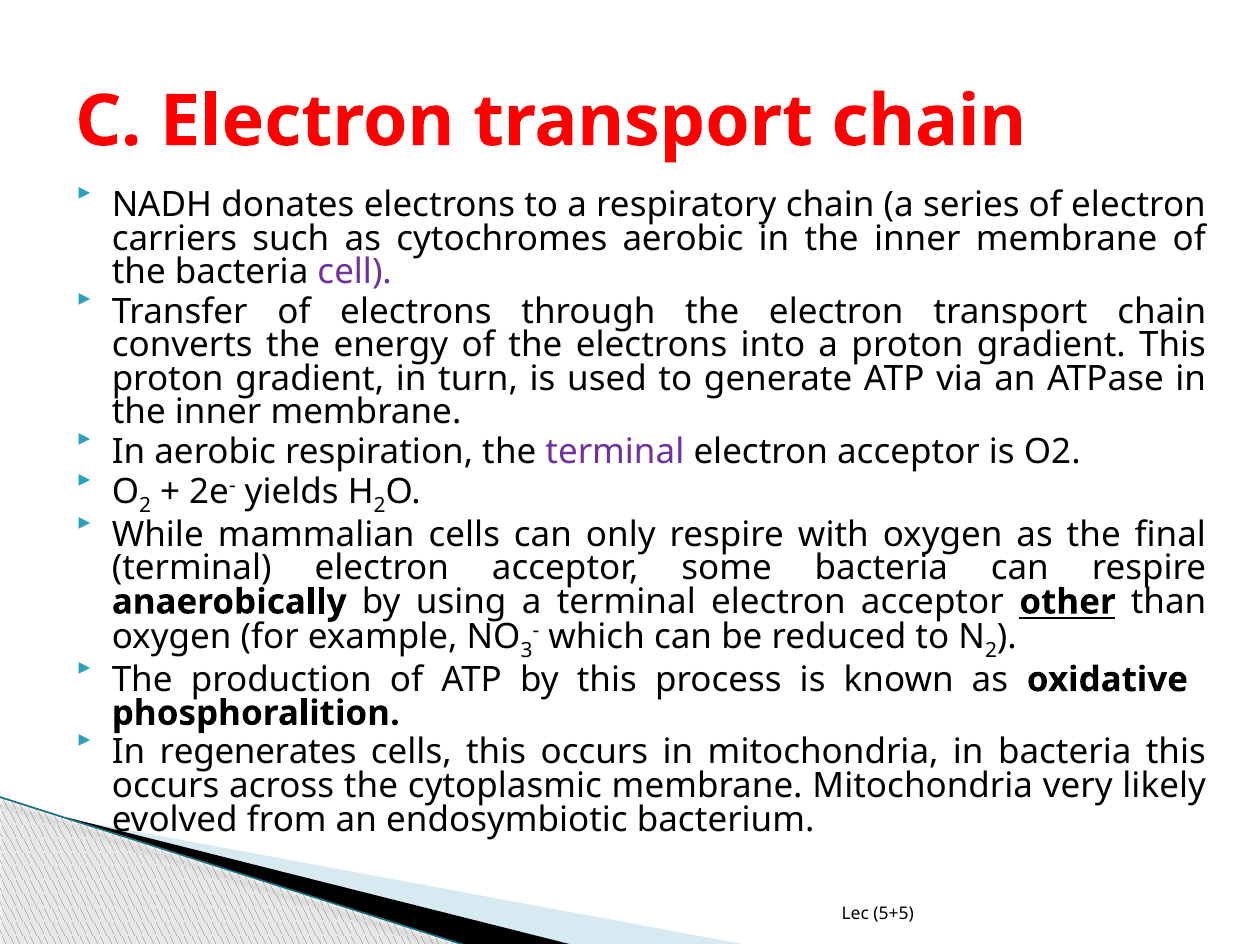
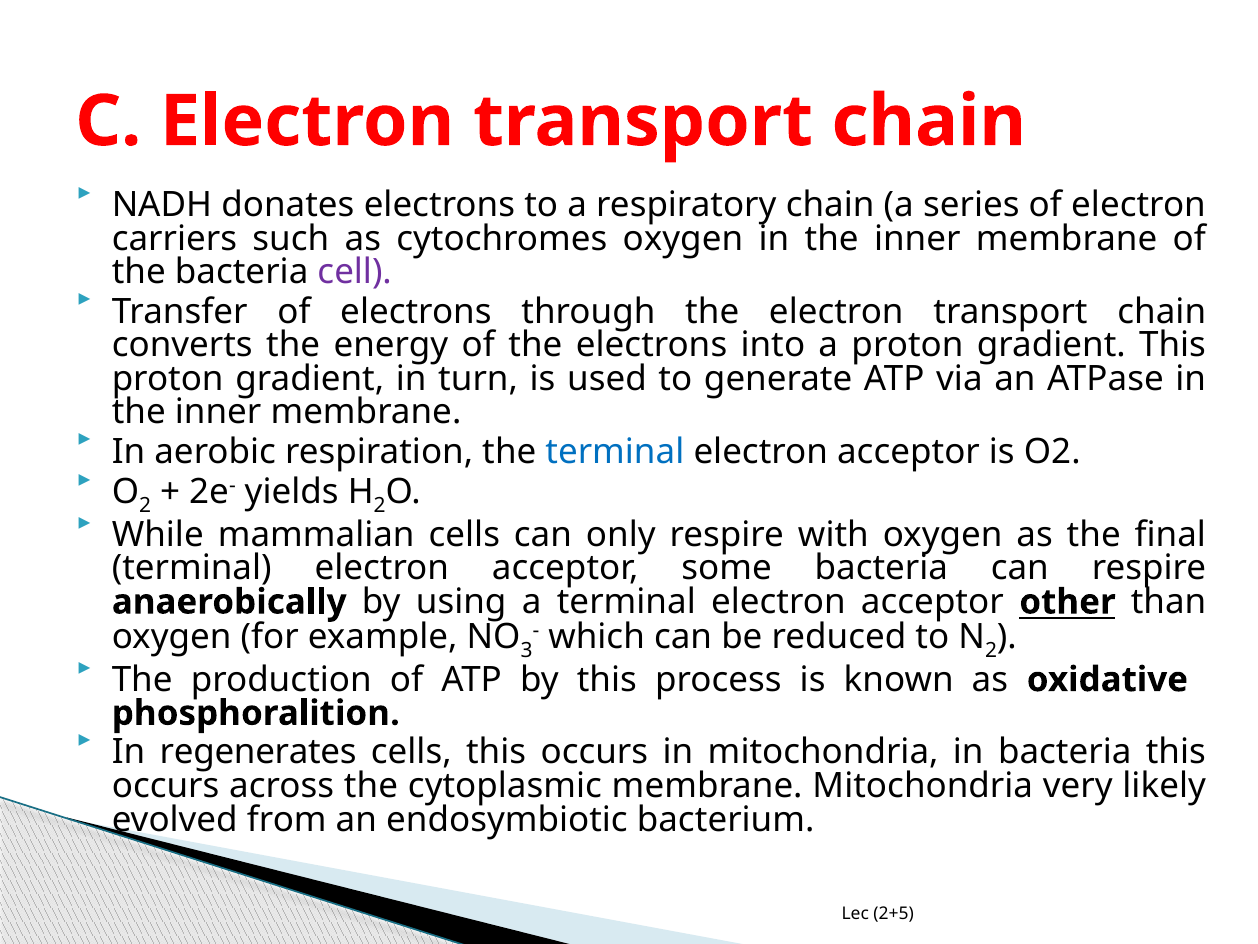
cytochromes aerobic: aerobic -> oxygen (683, 239)
terminal colour: purple -> blue (615, 451)
5+5: 5+5 -> 2+5 (894, 914)
